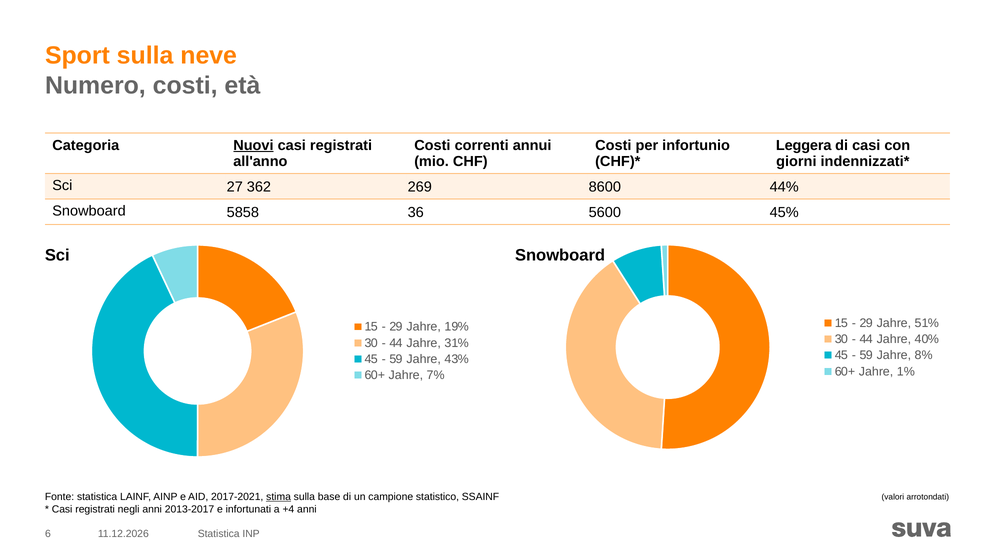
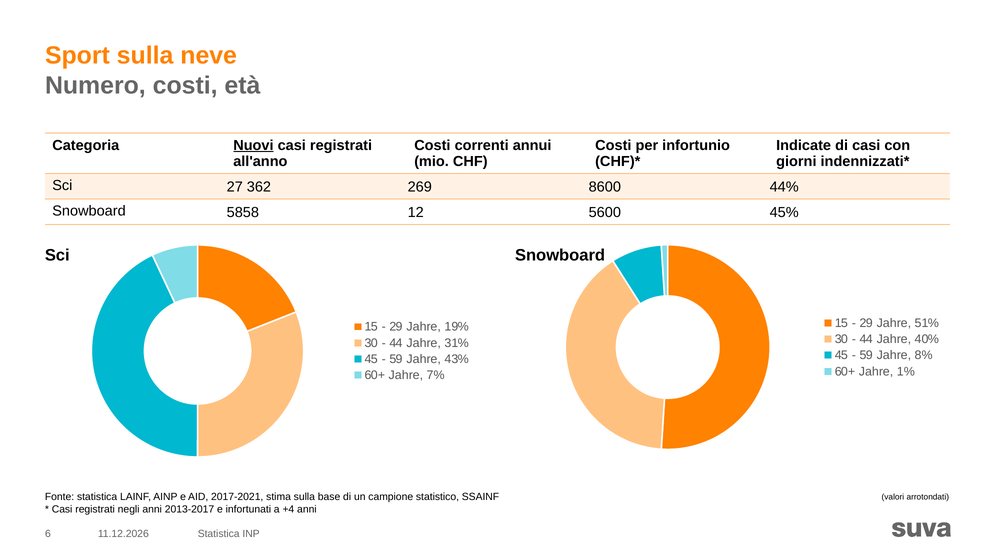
Leggera: Leggera -> Indicate (804, 146)
36: 36 -> 12 (416, 213)
stima underline: present -> none (279, 497)
